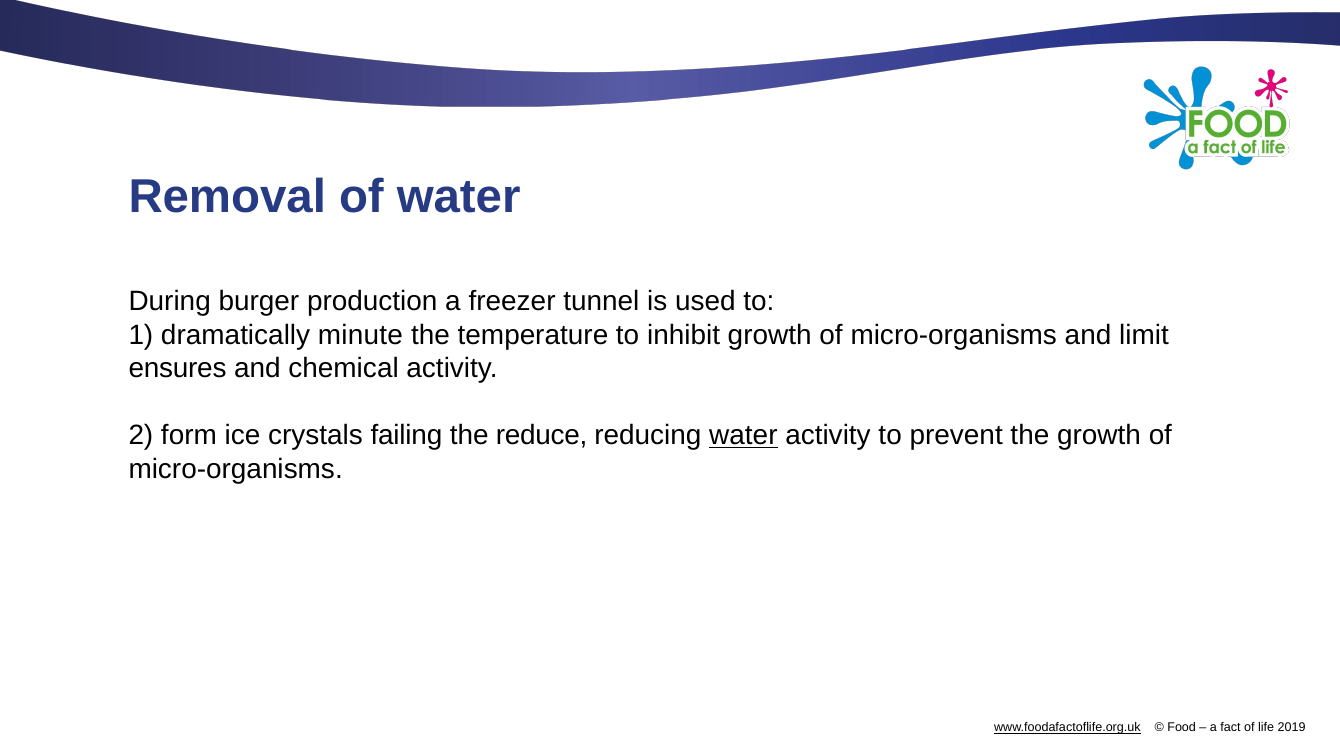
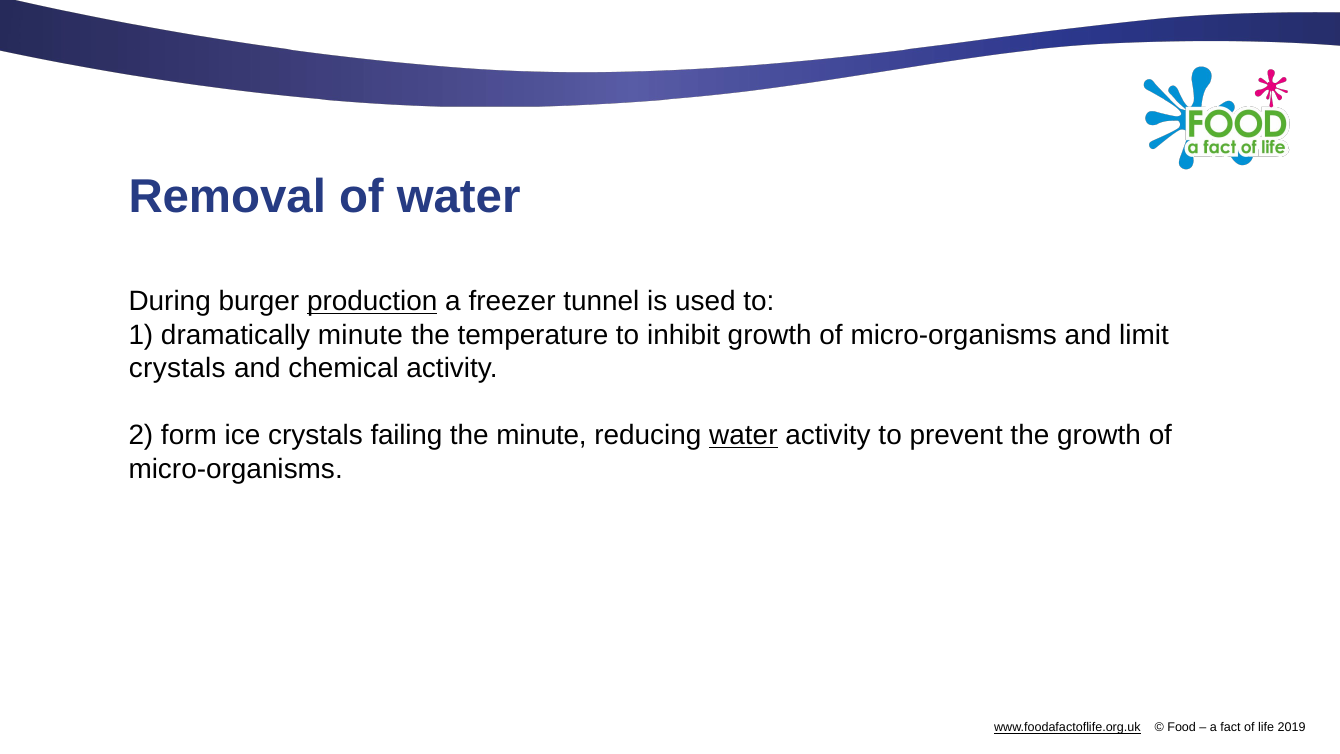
production underline: none -> present (372, 301)
ensures: ensures -> crystals (177, 368)
the reduce: reduce -> minute (542, 435)
